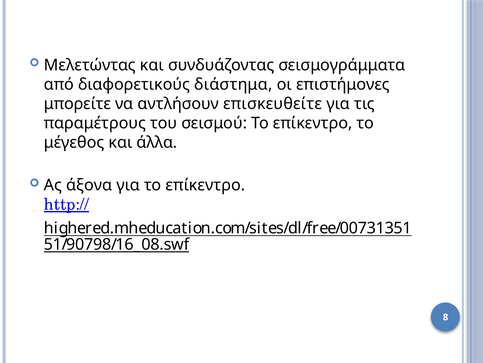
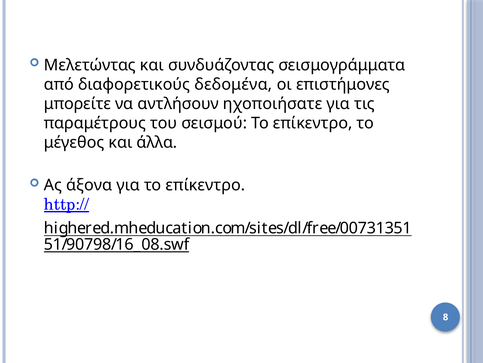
διάστημα: διάστημα -> δεδομένα (233, 84)
επισκευθείτε: επισκευθείτε -> ηχοποιήσατε (273, 104)
